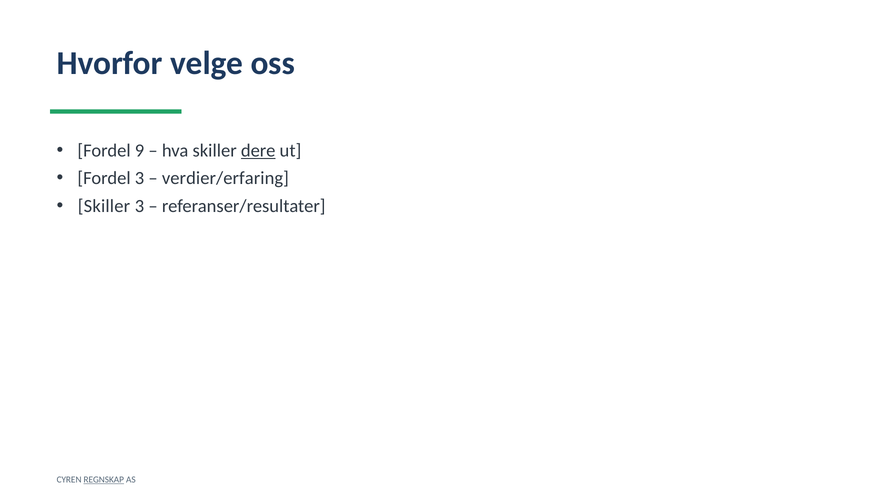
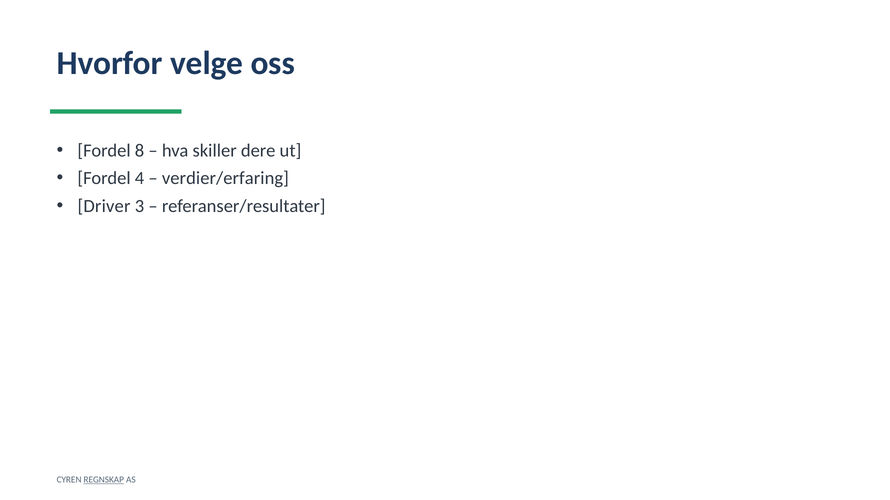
9: 9 -> 8 (140, 151)
dere underline: present -> none (258, 151)
Fordel 3: 3 -> 4 (140, 179)
Skiller: Skiller -> Driver (104, 206)
